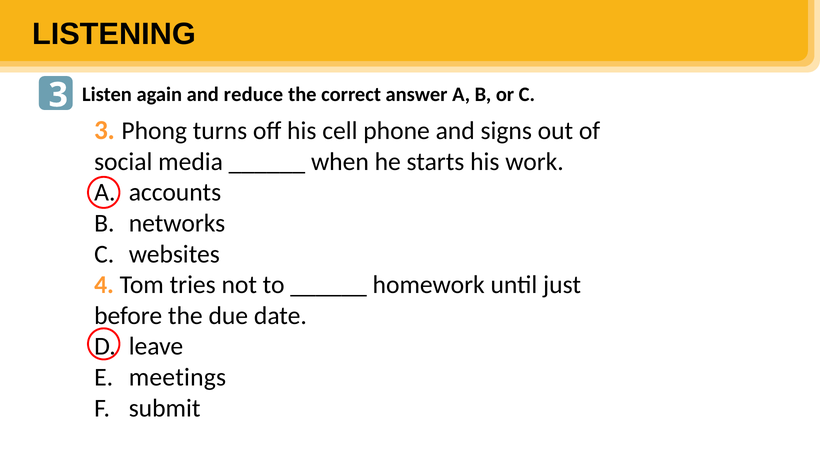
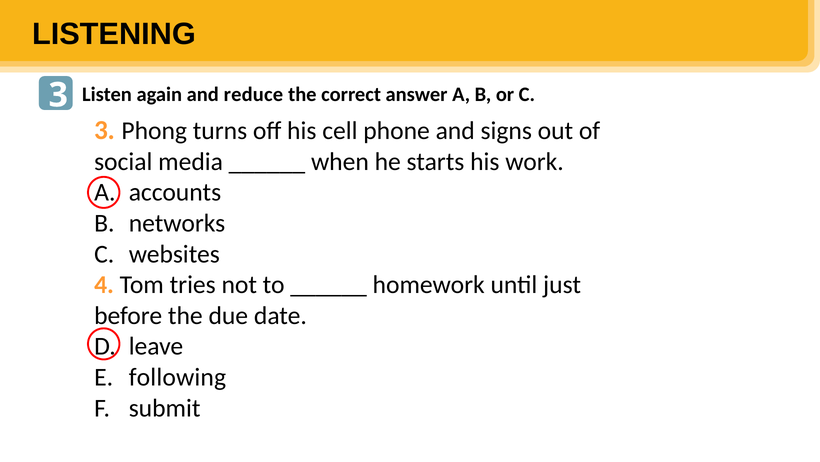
meetings: meetings -> following (177, 377)
